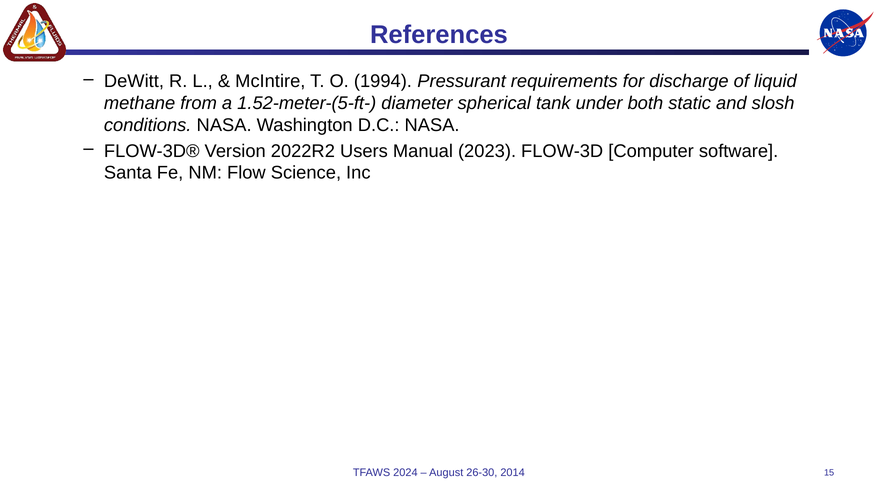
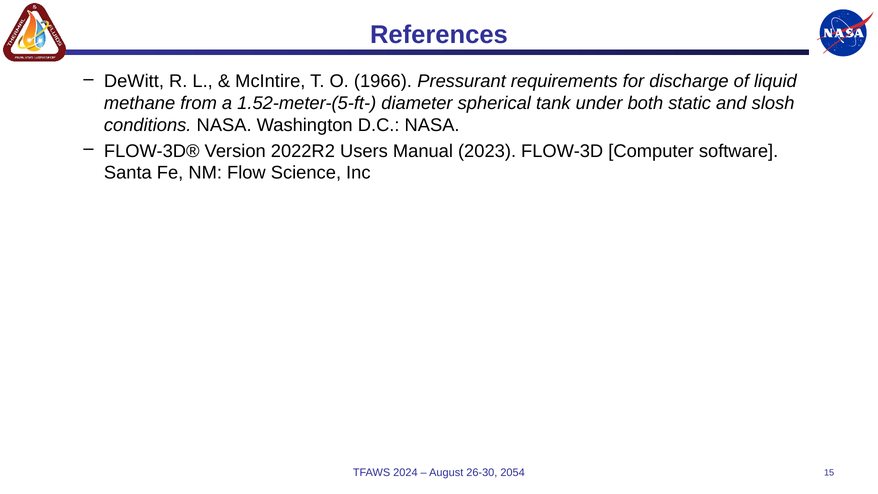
1994: 1994 -> 1966 (383, 81)
2014: 2014 -> 2054 (513, 473)
